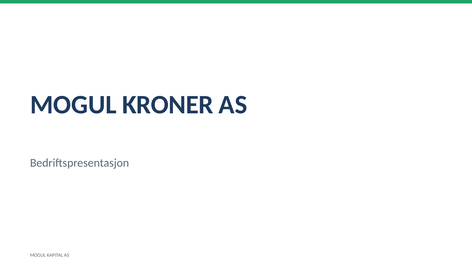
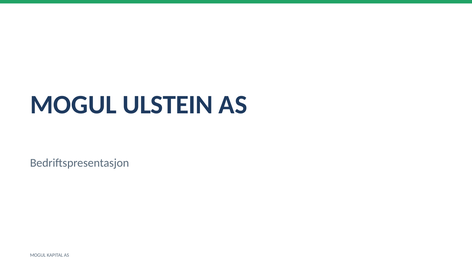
KRONER: KRONER -> ULSTEIN (168, 105)
